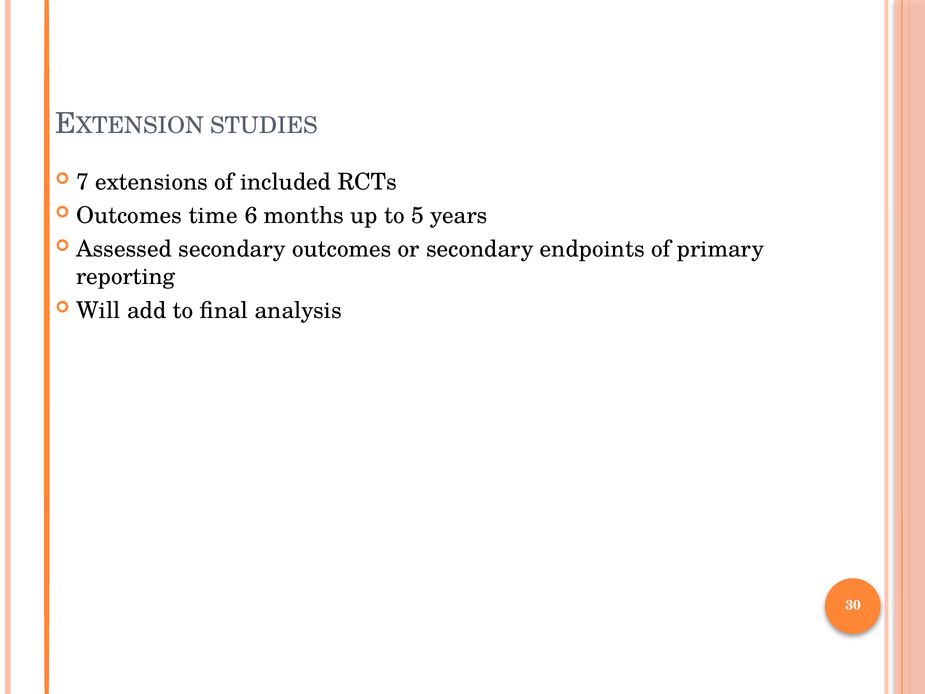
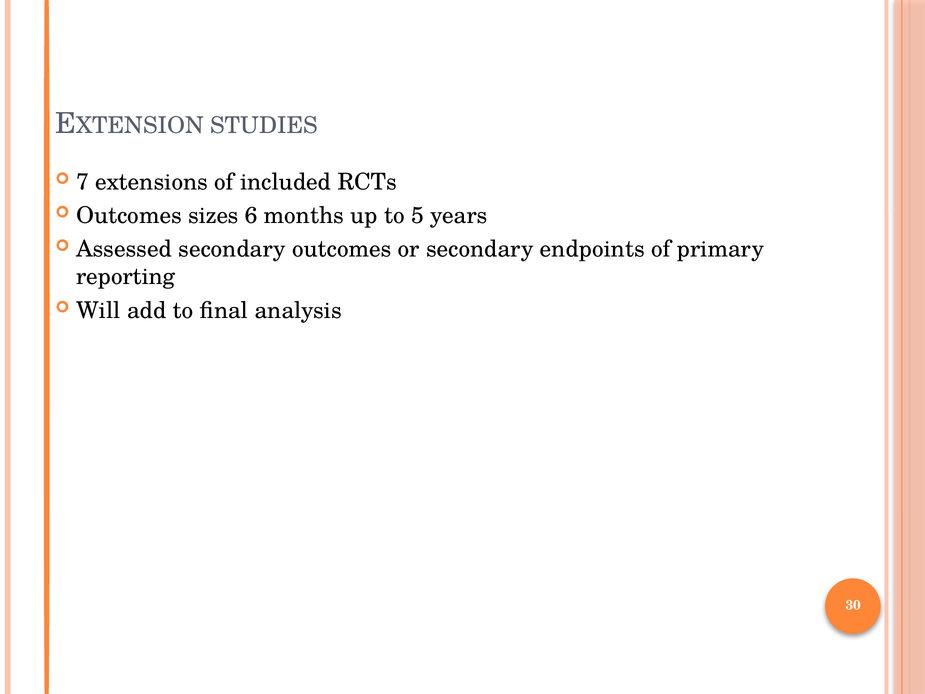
time: time -> sizes (213, 215)
